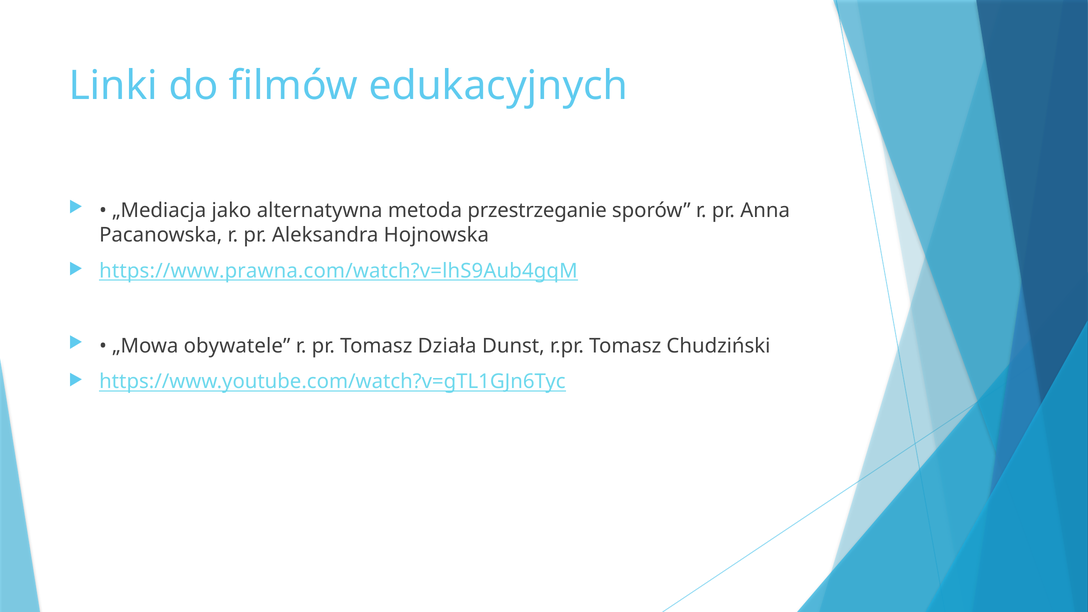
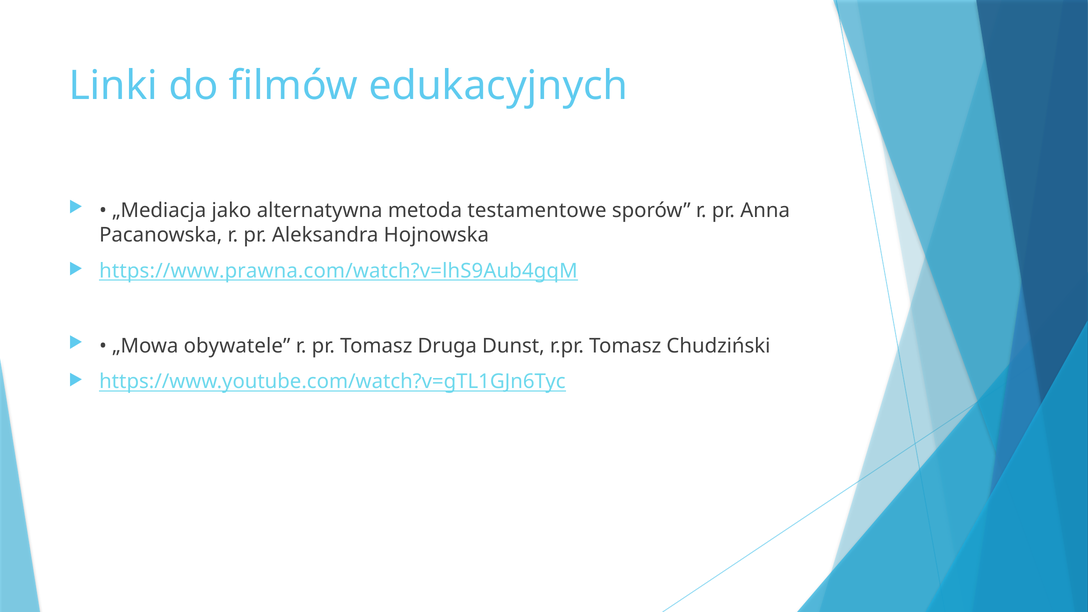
przestrzeganie: przestrzeganie -> testamentowe (537, 211)
Działa: Działa -> Druga (447, 346)
